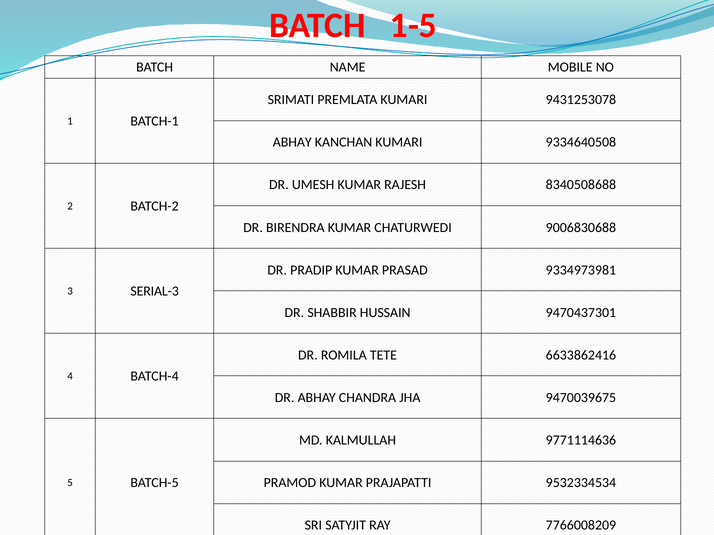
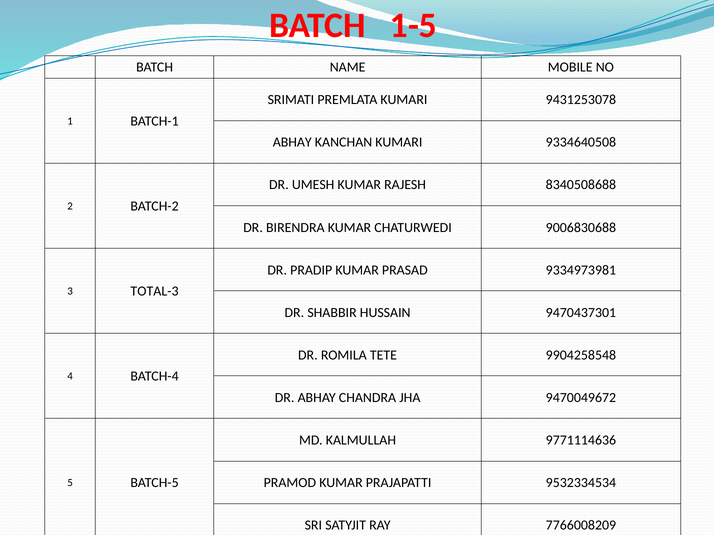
SERIAL-3: SERIAL-3 -> TOTAL-3 (155, 292)
6633862416: 6633862416 -> 9904258548 (581, 355)
9470039675: 9470039675 -> 9470049672 (581, 398)
